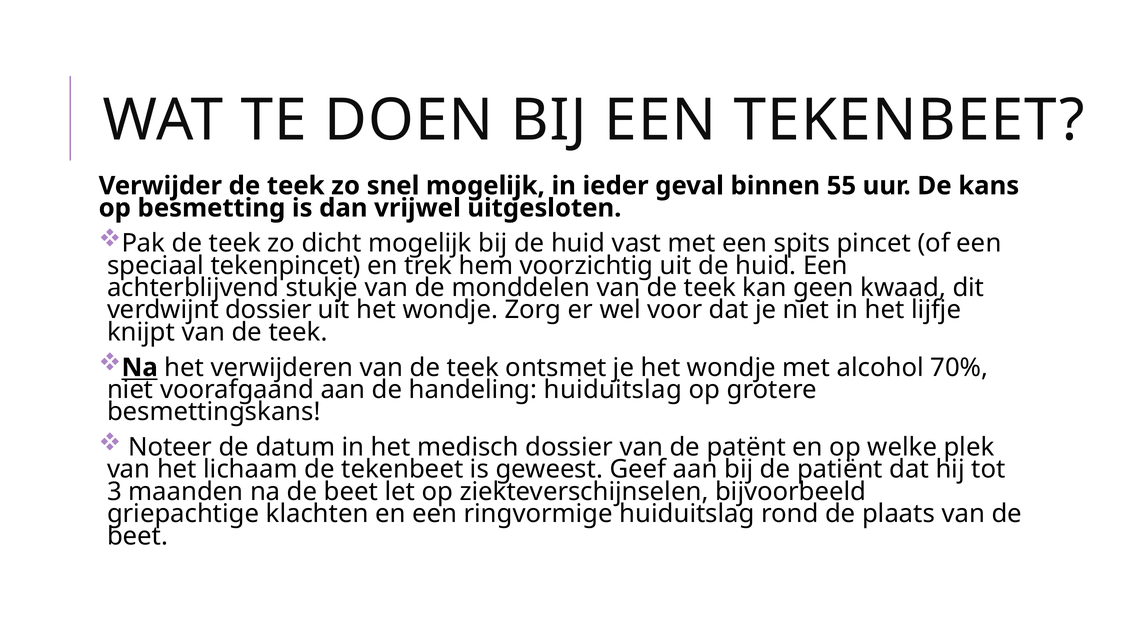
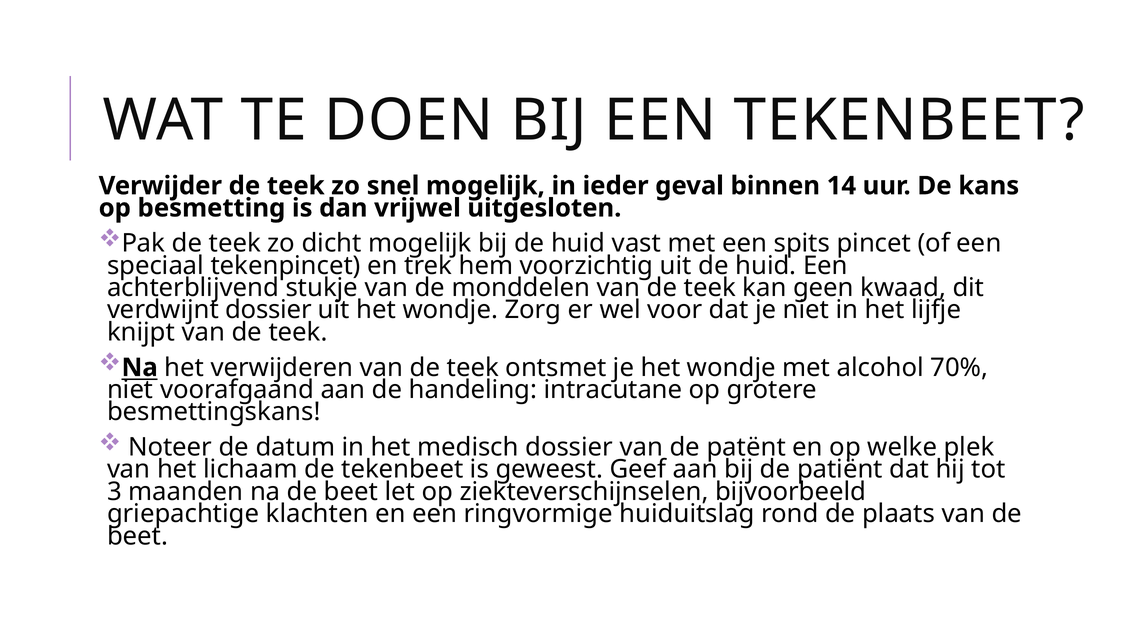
55: 55 -> 14 (841, 186)
handeling huiduitslag: huiduitslag -> intracutane (613, 390)
